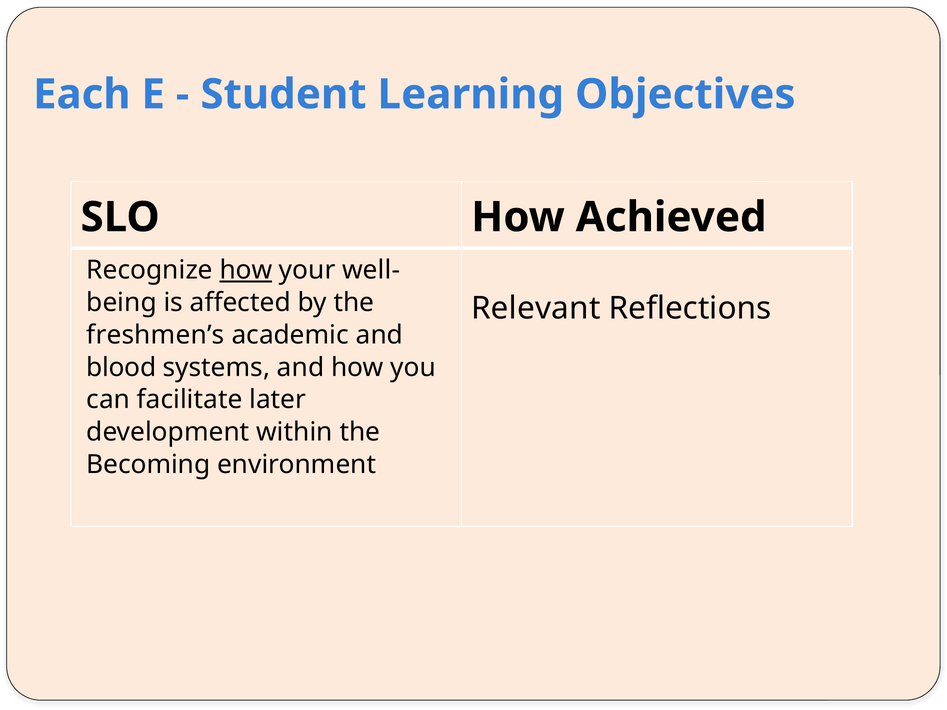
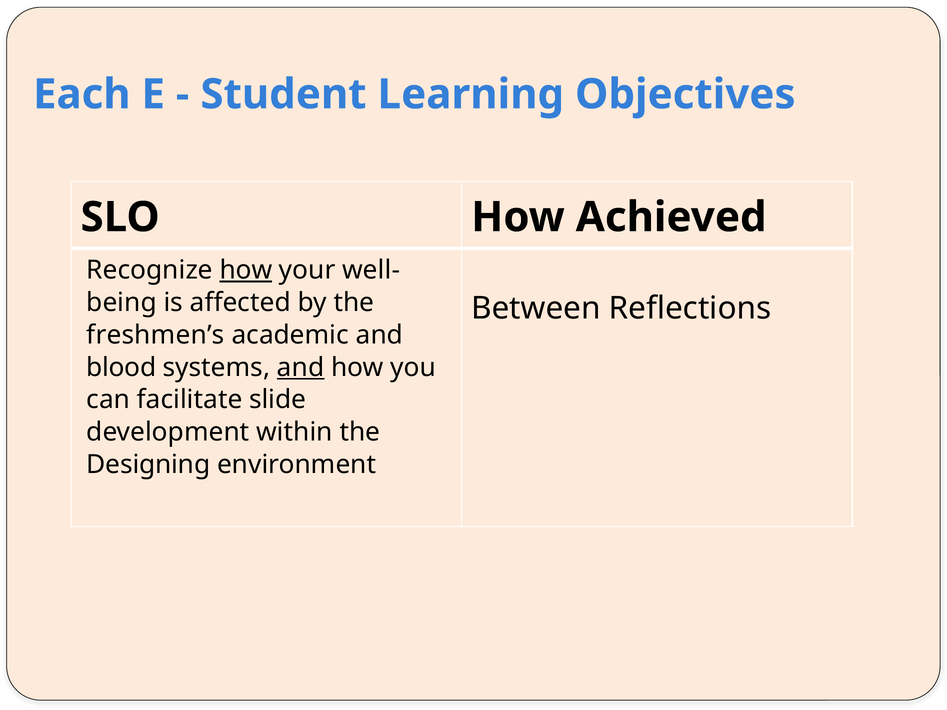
Relevant: Relevant -> Between (536, 309)
and underline: none -> present (301, 367)
later: later -> slide (278, 400)
Becoming: Becoming -> Designing (148, 465)
